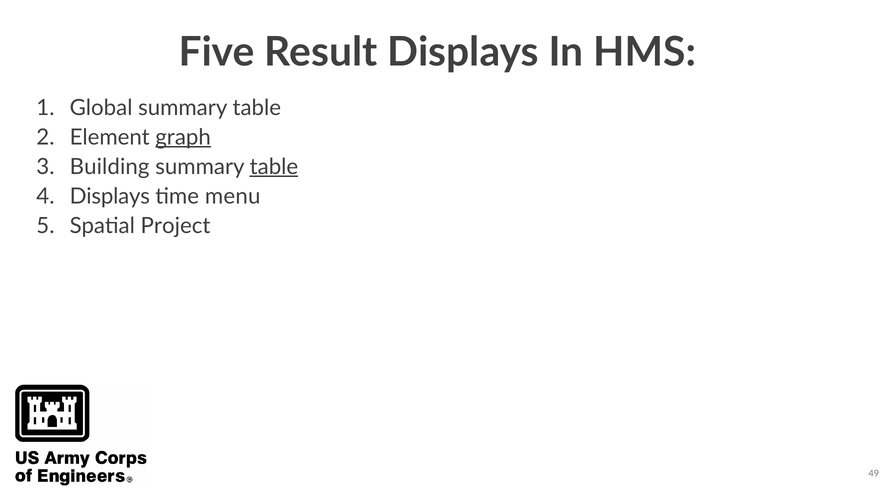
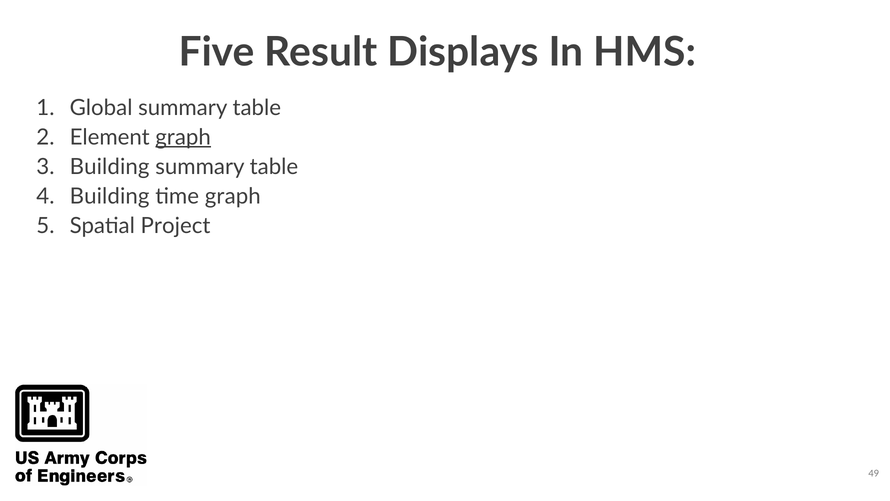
table underline: present -> none (274, 167)
Displays: Displays -> Building (110, 196)
time menu: menu -> graph (233, 196)
